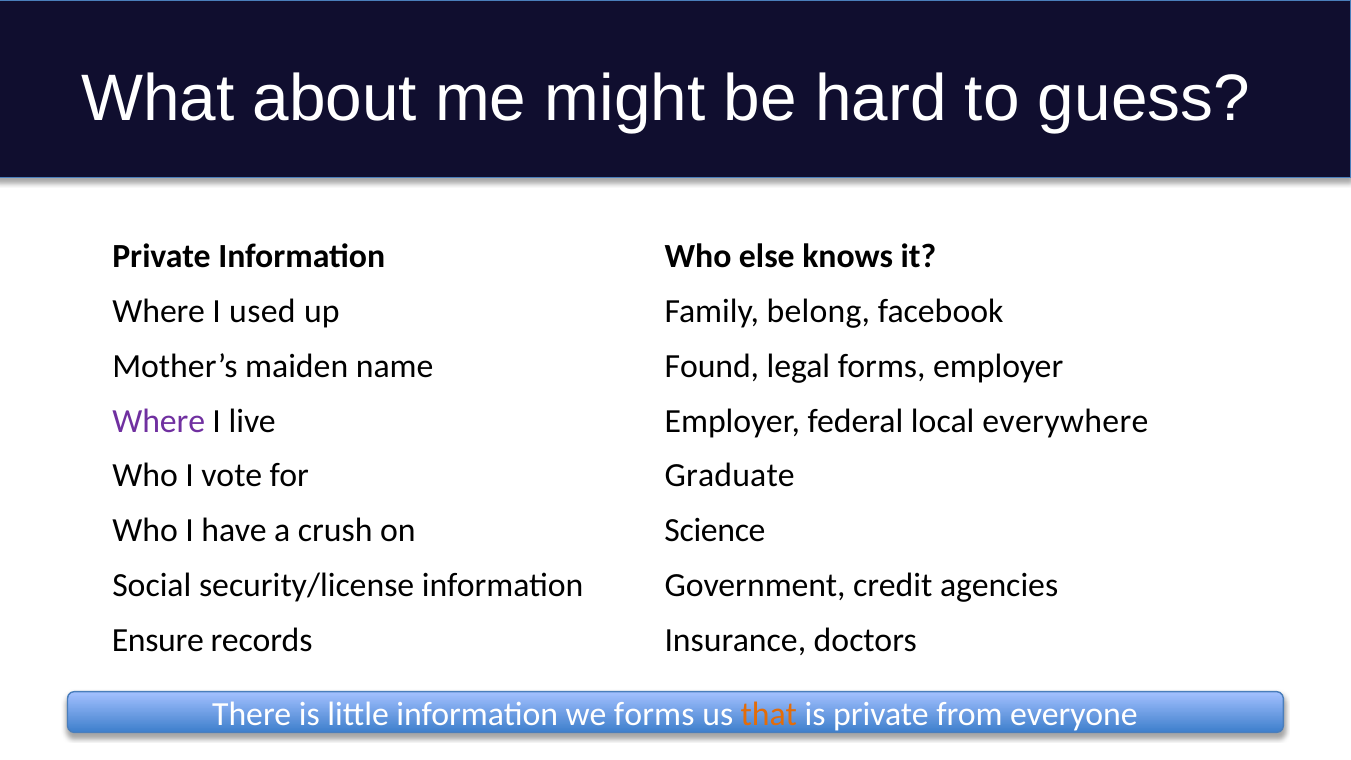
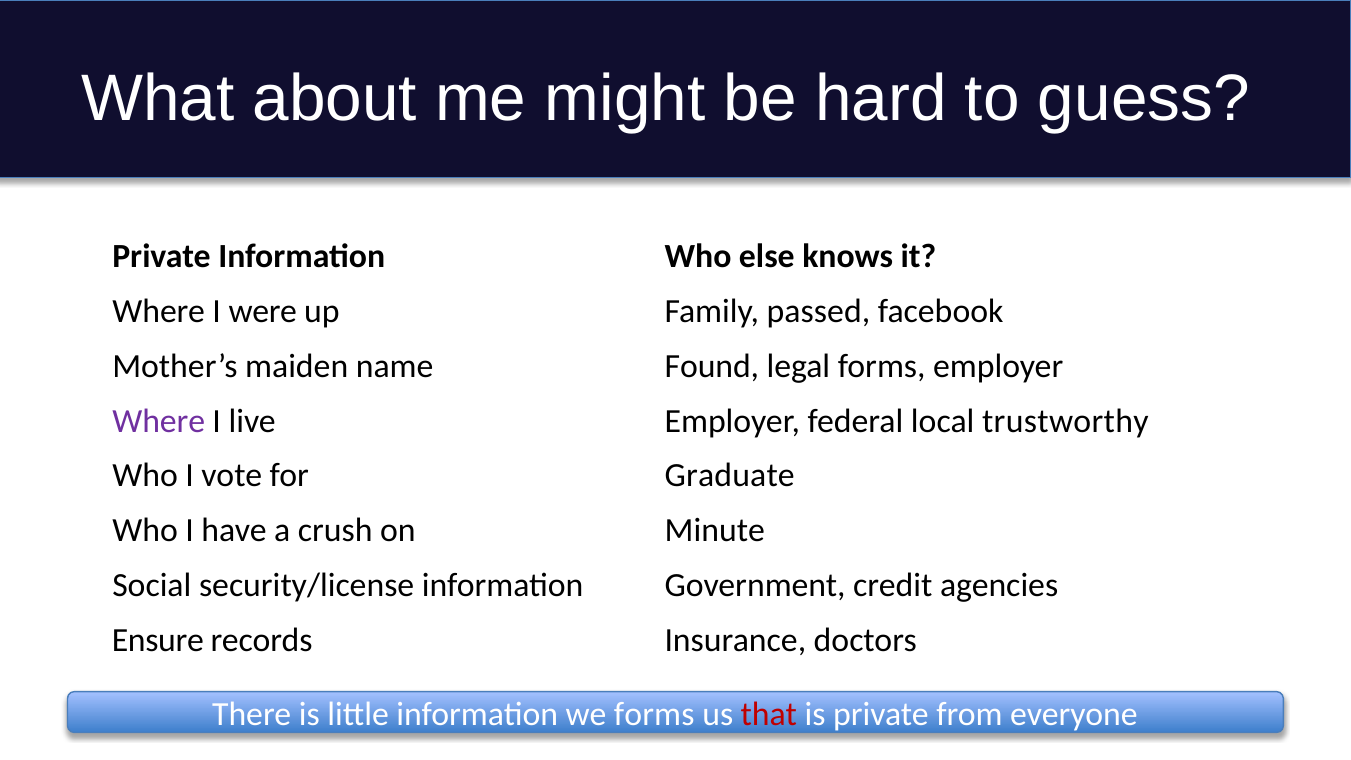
used: used -> were (263, 311)
belong: belong -> passed (818, 311)
everywhere: everywhere -> trustworthy (1065, 421)
Science: Science -> Minute (715, 530)
that colour: orange -> red (769, 714)
